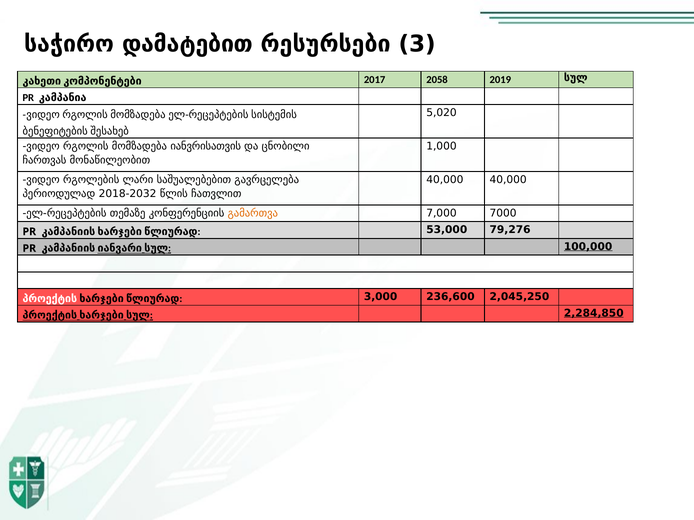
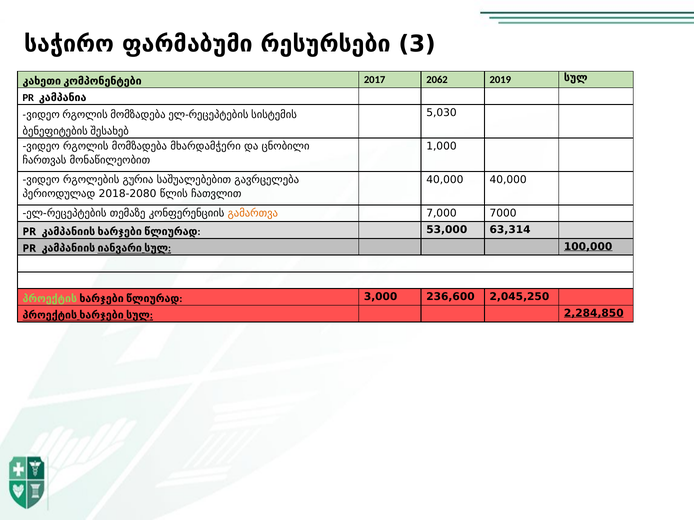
დამატებით: დამატებით -> ფარმაბუმი (188, 44)
2058: 2058 -> 2062 (437, 80)
5,020: 5,020 -> 5,030 (441, 113)
იანვრისათვის: იანვრისათვის -> მხარდამჭერი (206, 146)
ლარი: ლარი -> გურია (138, 180)
2018-2032: 2018-2032 -> 2018-2080 (128, 194)
79,276: 79,276 -> 63,314 (510, 230)
პროექტის colour: white -> light green (50, 299)
